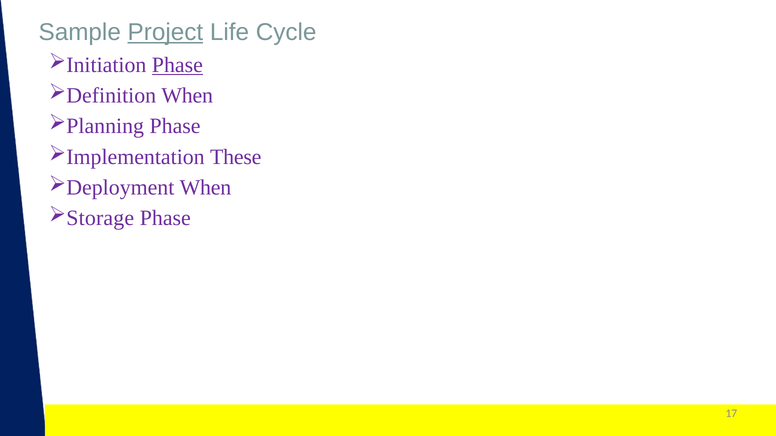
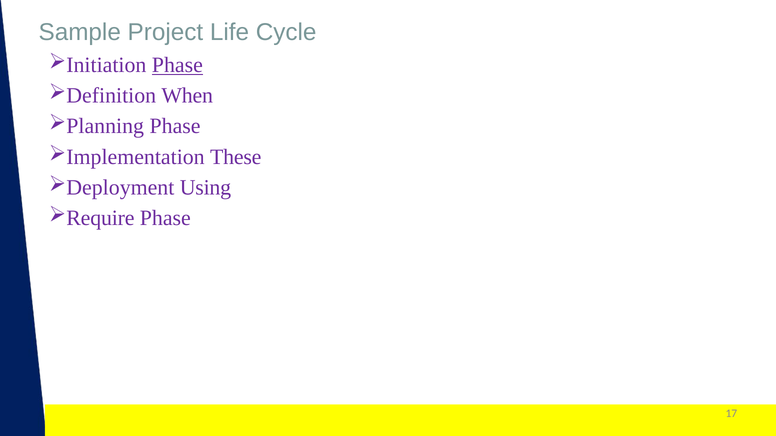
Project underline: present -> none (165, 32)
Deployment When: When -> Using (205, 188)
Storage: Storage -> Require (100, 218)
